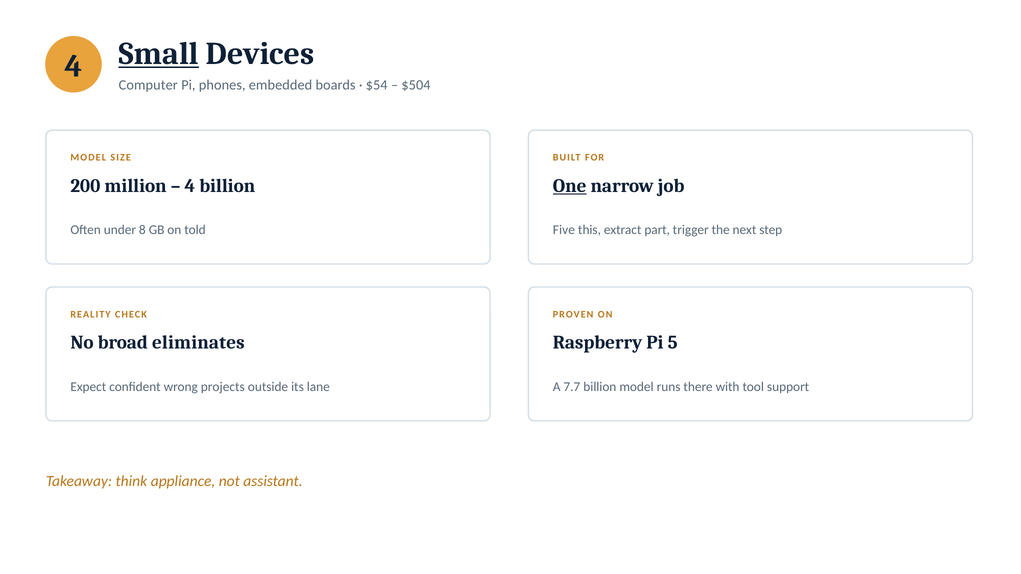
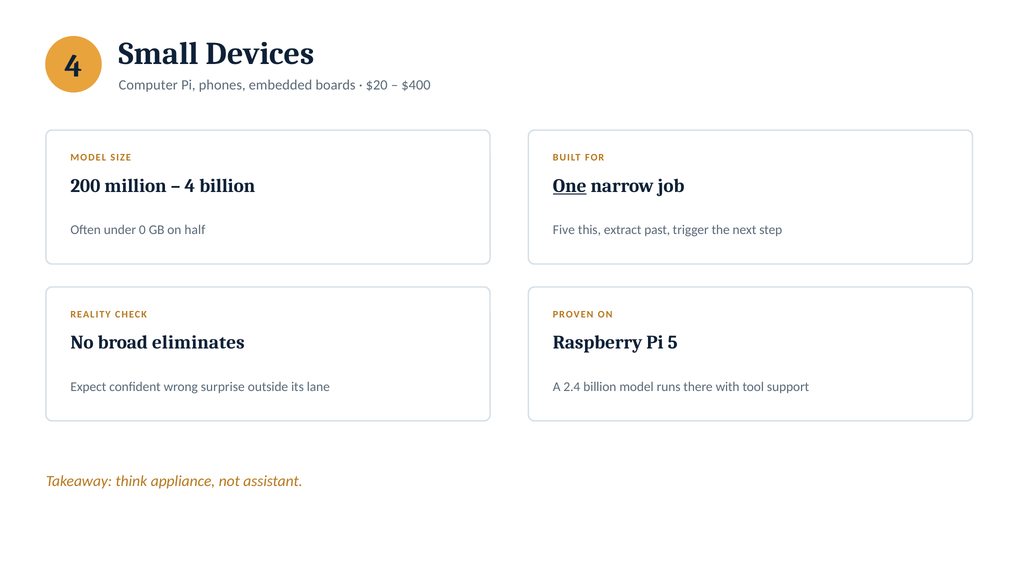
Small underline: present -> none (159, 54)
$54: $54 -> $20 (377, 85)
$504: $504 -> $400 (416, 85)
8: 8 -> 0 (142, 230)
told: told -> half (195, 230)
part: part -> past (657, 230)
projects: projects -> surprise (223, 387)
7.7: 7.7 -> 2.4 (572, 387)
